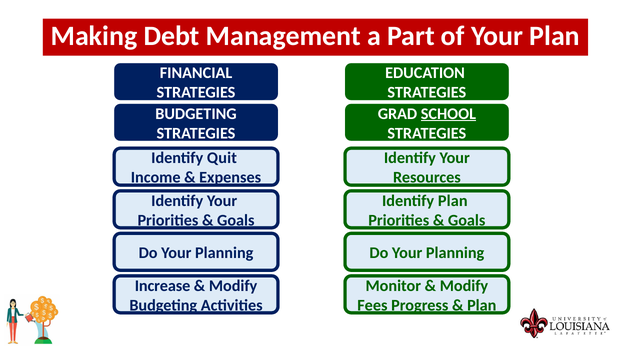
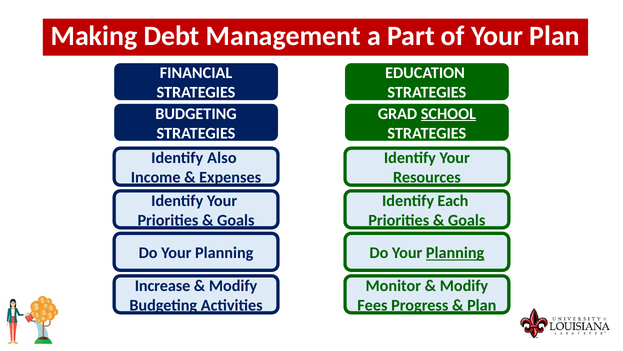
Quit: Quit -> Also (222, 158)
Identify Plan: Plan -> Each (453, 200)
Planning underline: none -> present (455, 253)
